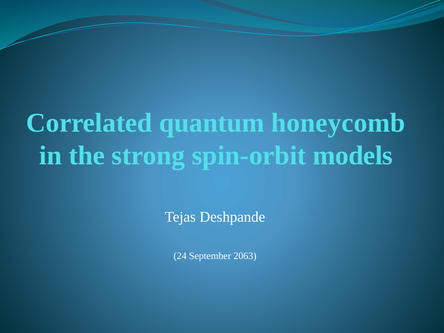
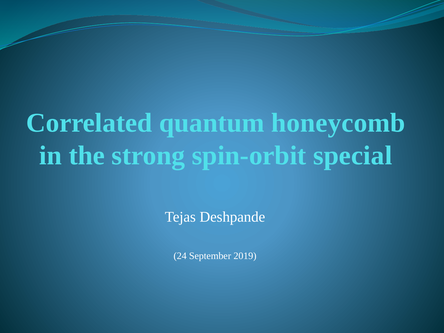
models: models -> special (353, 156)
2063: 2063 -> 2019 (245, 256)
